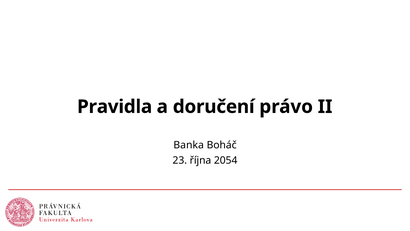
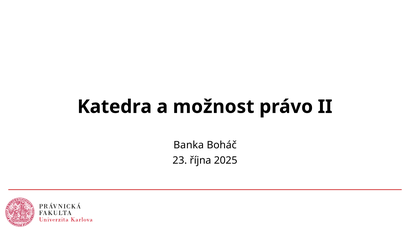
Pravidla: Pravidla -> Katedra (115, 107)
doručení: doručení -> možnost (214, 107)
2054: 2054 -> 2025 (226, 160)
